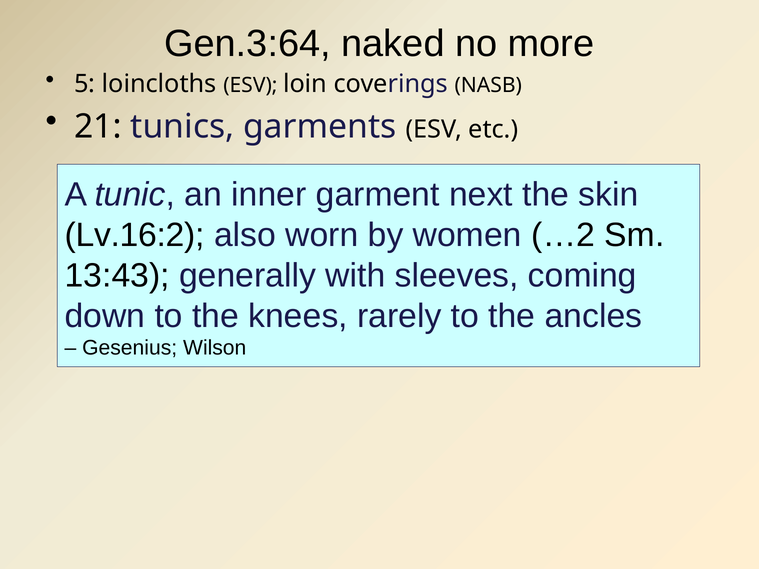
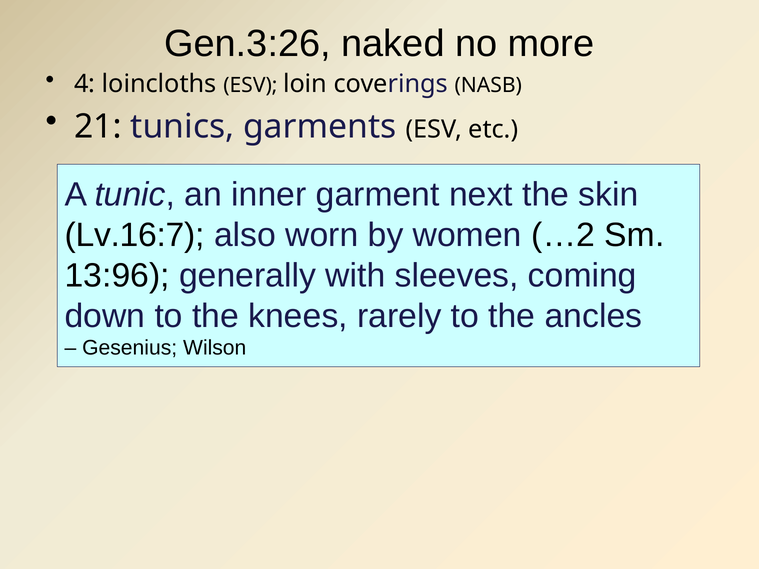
Gen.3:64: Gen.3:64 -> Gen.3:26 (248, 44)
5: 5 -> 4 (85, 84)
Lv.16:2: Lv.16:2 -> Lv.16:7 (135, 235)
13:43: 13:43 -> 13:96 (117, 276)
